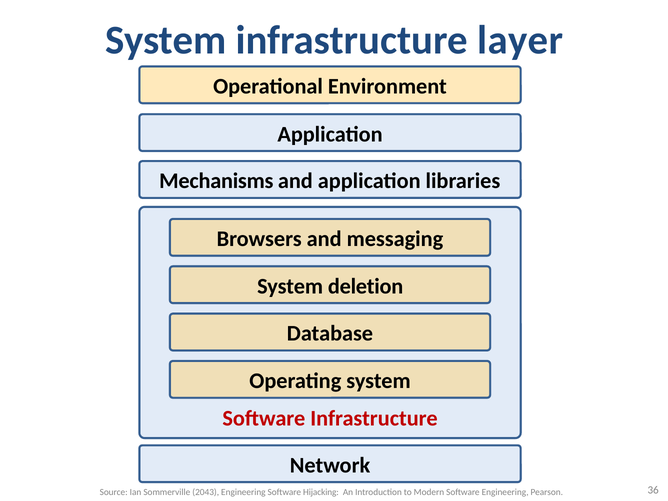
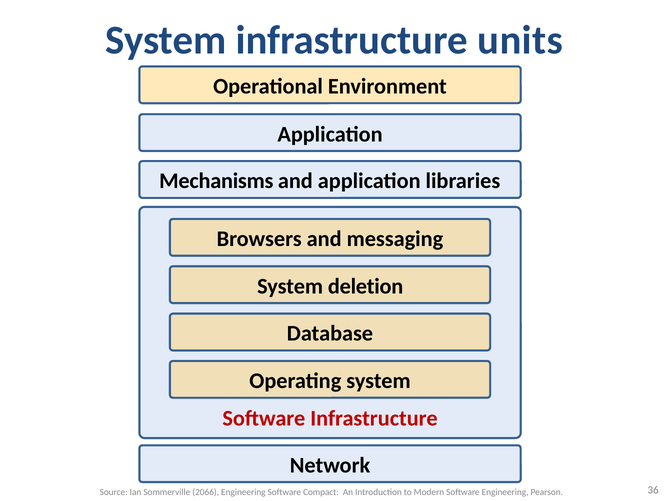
layer: layer -> units (520, 40)
2043: 2043 -> 2066 (206, 492)
Hijacking: Hijacking -> Compact (321, 492)
